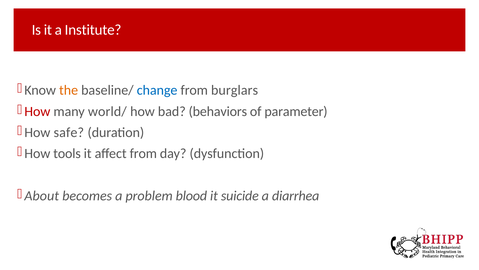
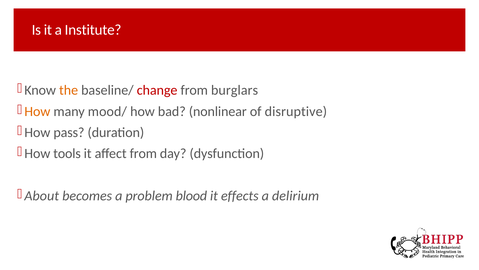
change colour: blue -> red (157, 90)
How colour: red -> orange (37, 111)
world/: world/ -> mood/ (107, 111)
behaviors: behaviors -> nonlinear (218, 111)
parameter: parameter -> disruptive (296, 111)
safe: safe -> pass (69, 132)
suicide: suicide -> effects (240, 195)
diarrhea: diarrhea -> delirium (296, 195)
